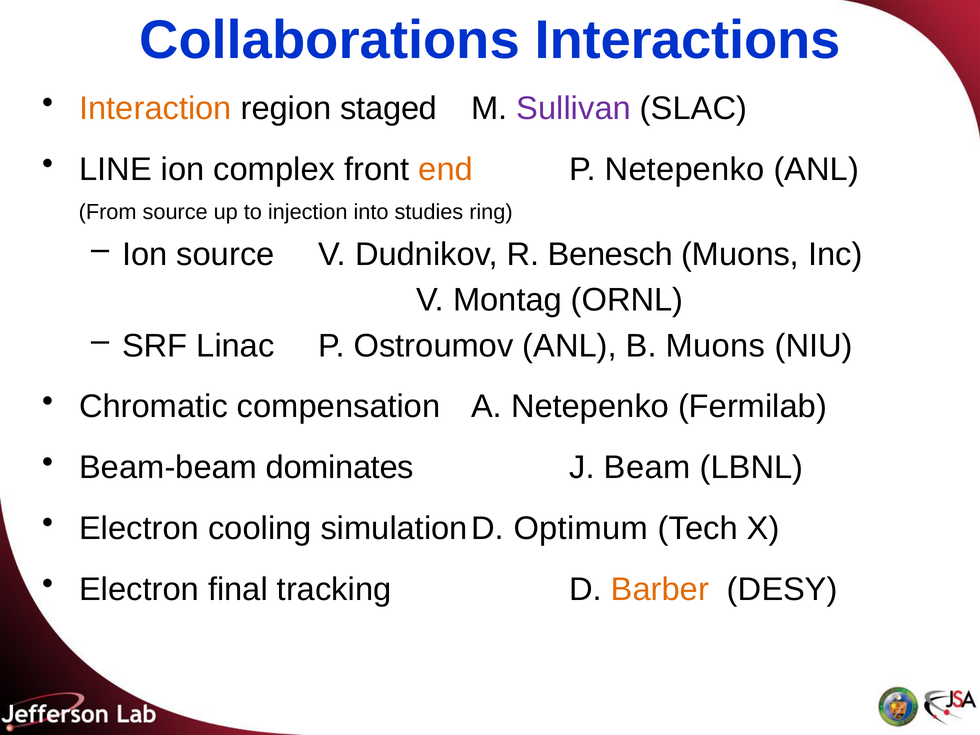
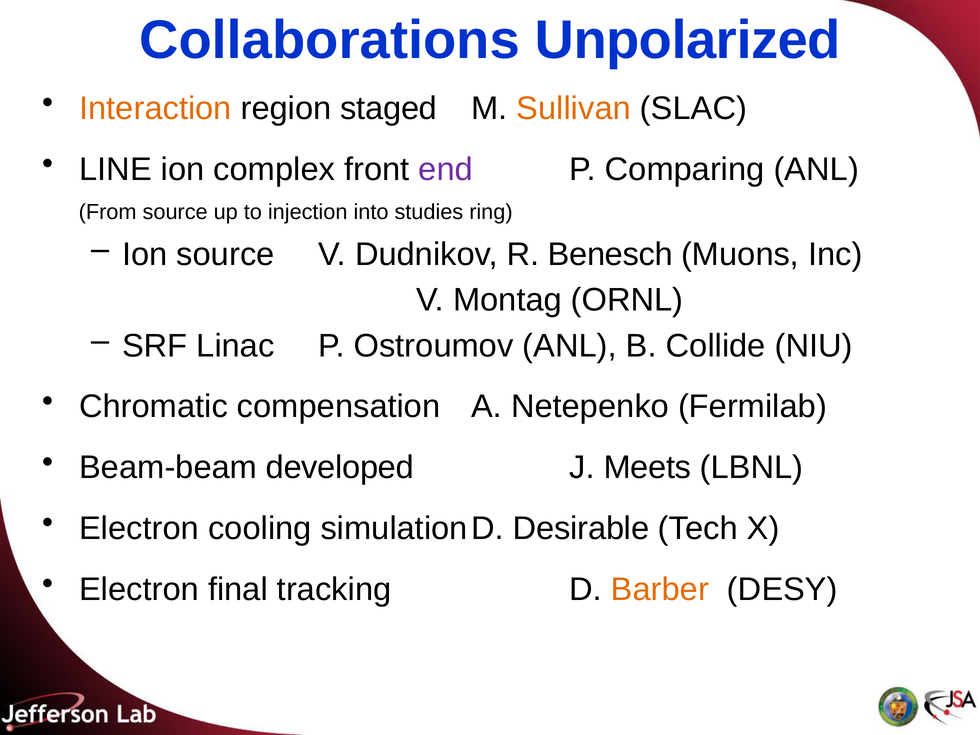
Interactions: Interactions -> Unpolarized (688, 41)
Sullivan colour: purple -> orange (574, 108)
end colour: orange -> purple (446, 169)
P Netepenko: Netepenko -> Comparing (685, 169)
B Muons: Muons -> Collide (716, 346)
dominates: dominates -> developed (340, 468)
Beam: Beam -> Meets (647, 468)
Optimum: Optimum -> Desirable (581, 529)
